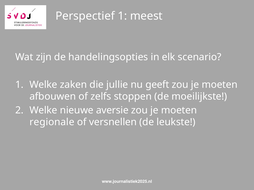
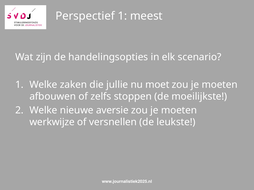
geeft: geeft -> moet (157, 85)
regionale: regionale -> werkwijze (52, 122)
